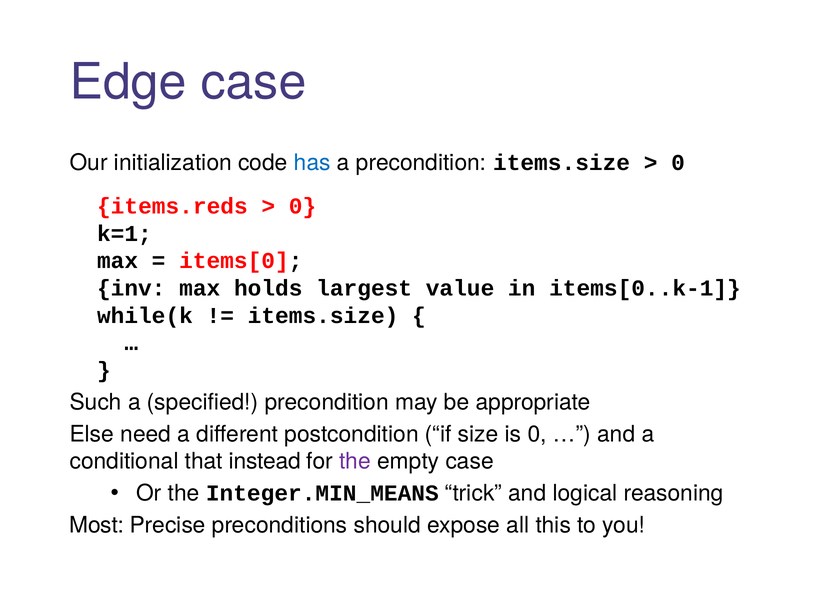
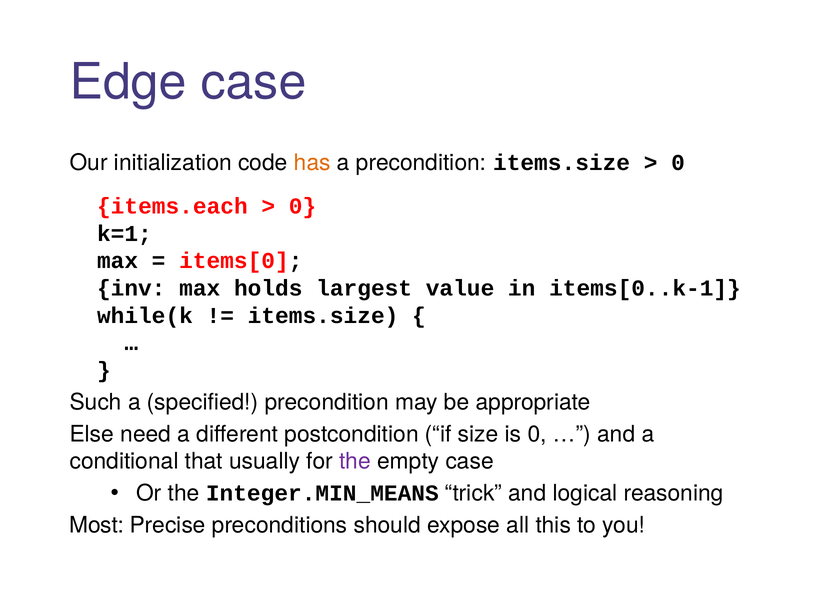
has colour: blue -> orange (312, 163)
items.reds: items.reds -> items.each (172, 206)
instead: instead -> usually (265, 461)
